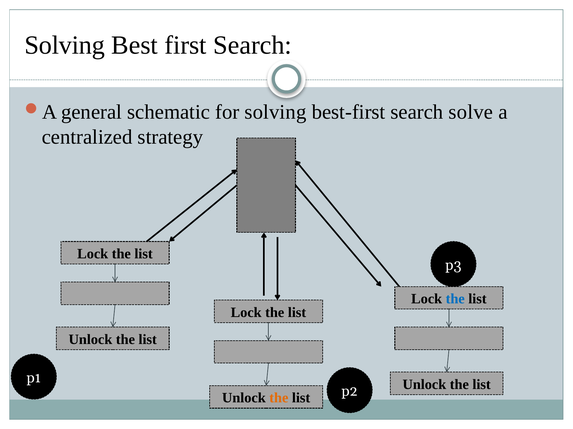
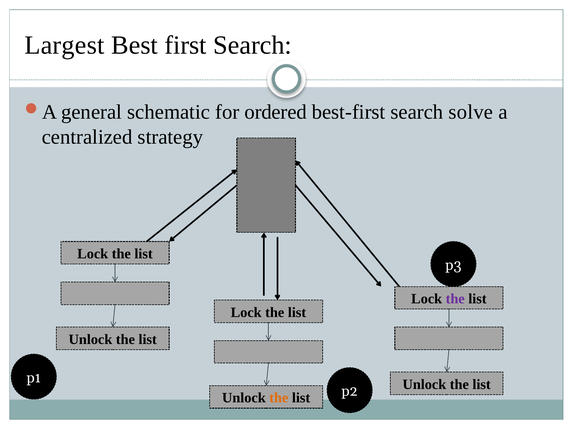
Solving: Solving -> Largest (64, 45)
for solving: solving -> ordered (276, 112)
the colour: blue -> purple (455, 299)
